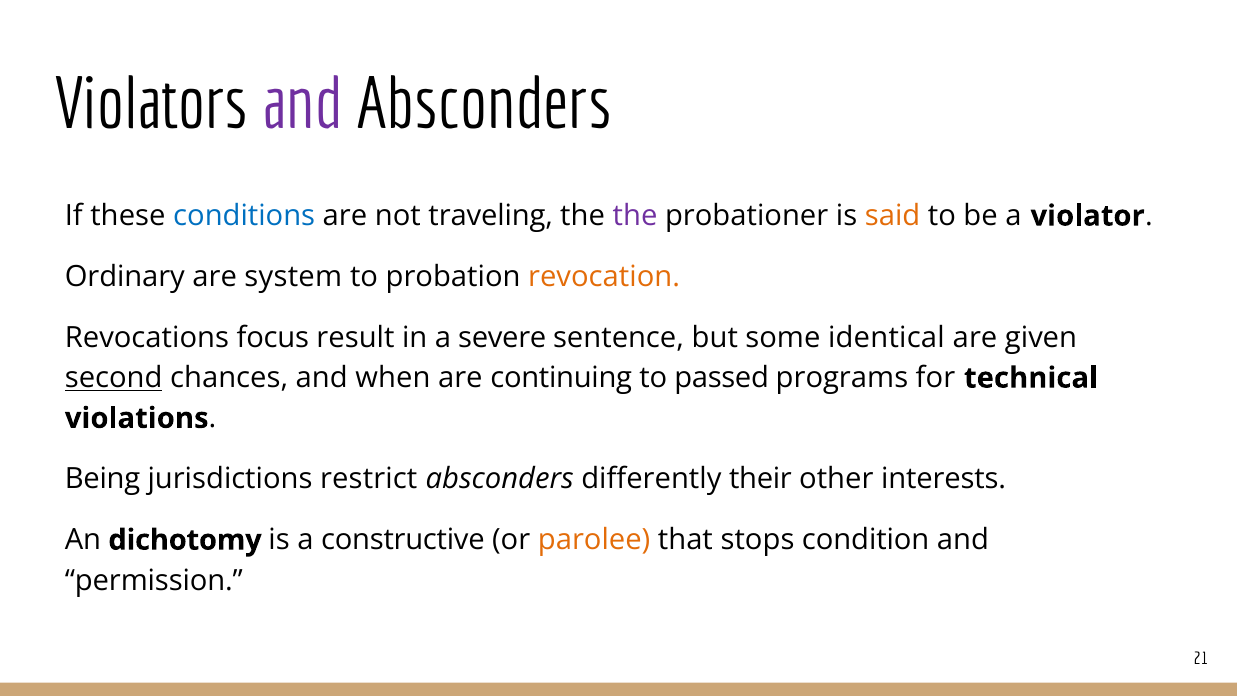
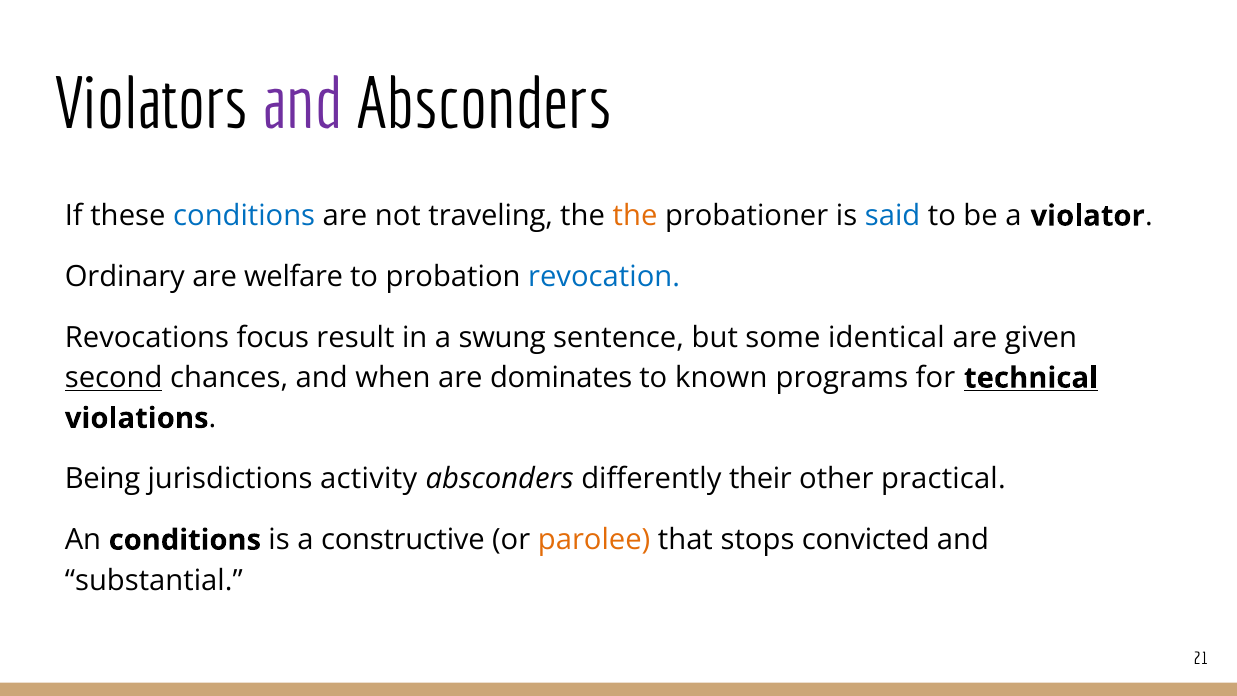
the colour: purple -> orange (635, 216)
said colour: orange -> blue (893, 216)
system: system -> welfare (294, 277)
revocation colour: orange -> blue (604, 277)
severe: severe -> swung (502, 338)
continuing: continuing -> dominates (561, 378)
passed: passed -> known (721, 378)
technical underline: none -> present (1031, 378)
restrict: restrict -> activity (369, 479)
interests: interests -> practical (943, 479)
An dichotomy: dichotomy -> conditions (185, 540)
condition: condition -> convicted (866, 540)
permission: permission -> substantial (154, 580)
